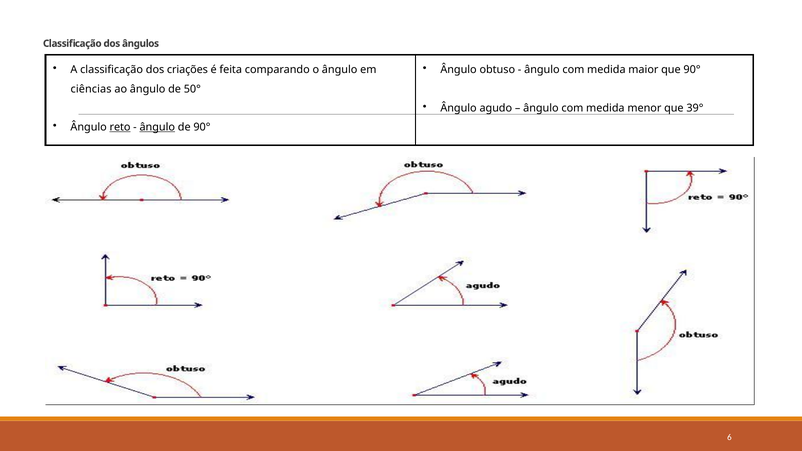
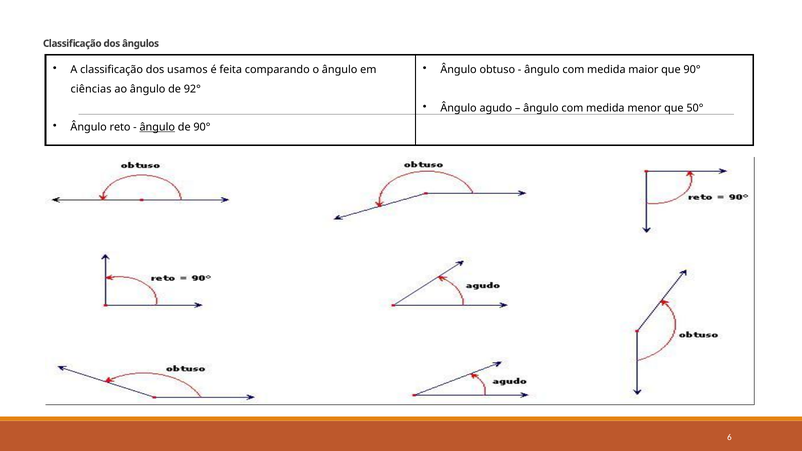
criações: criações -> usamos (187, 70)
50°: 50° -> 92° (192, 89)
39°: 39° -> 50° (695, 108)
reto underline: present -> none (120, 127)
